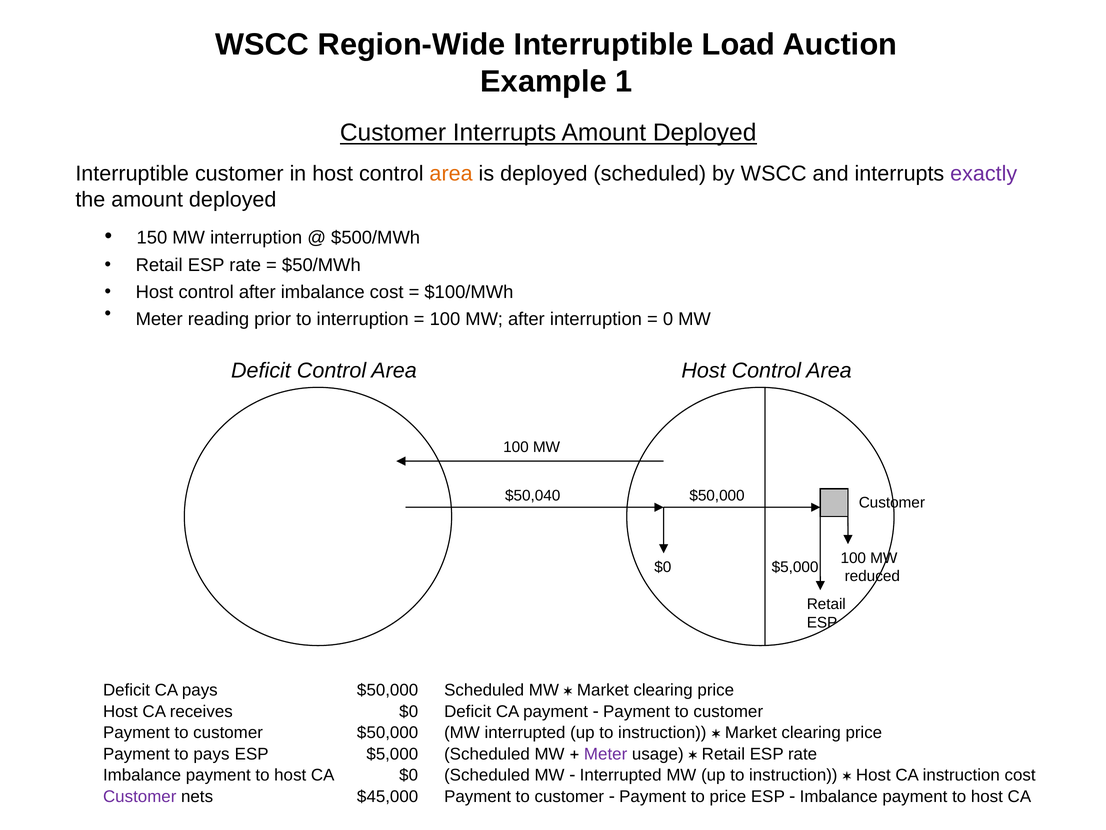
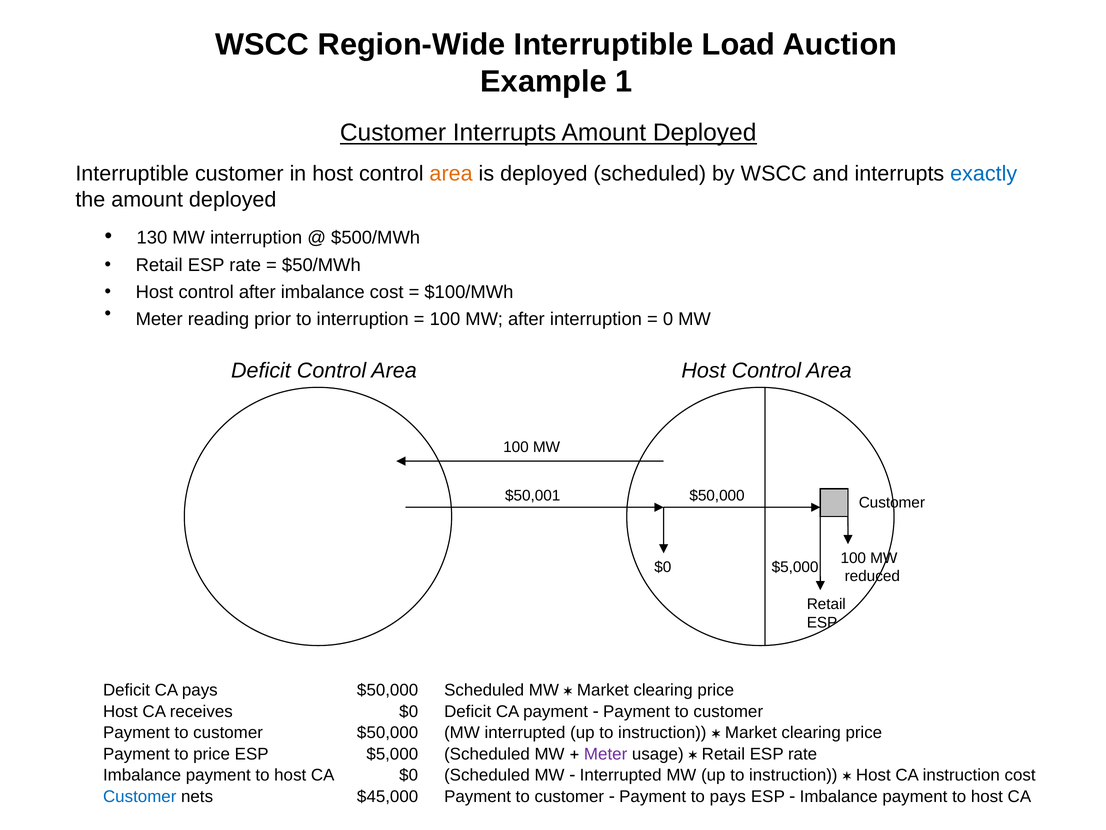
exactly colour: purple -> blue (984, 174)
150: 150 -> 130 (152, 238)
$50,040: $50,040 -> $50,001 (533, 495)
to pays: pays -> price (212, 754)
Customer colour: purple -> blue (140, 796)
to price: price -> pays (728, 796)
